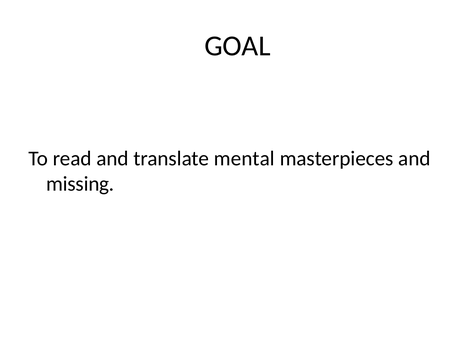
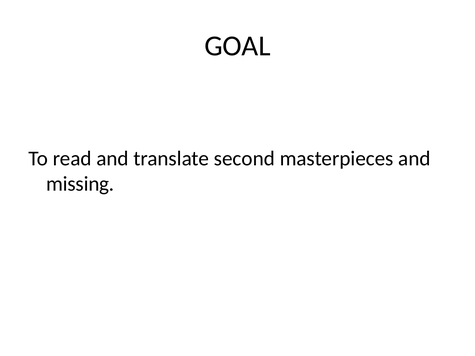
mental: mental -> second (244, 159)
